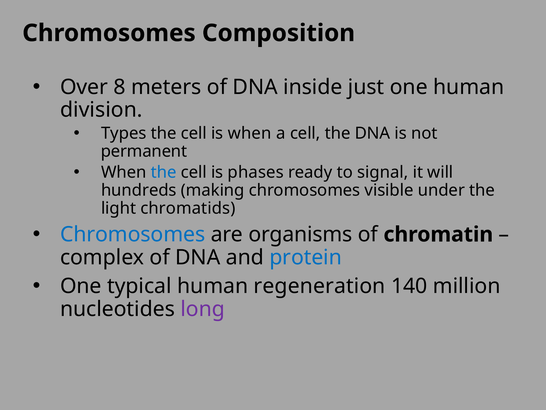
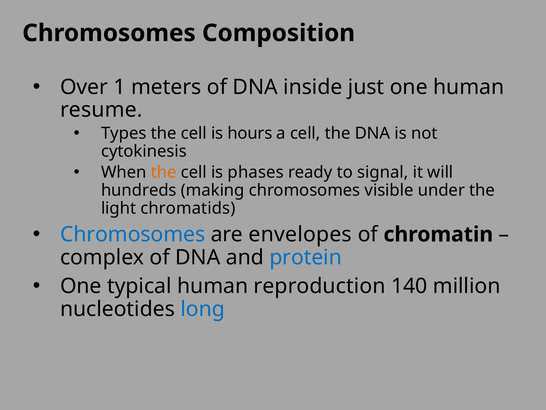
8: 8 -> 1 (120, 87)
division: division -> resume (101, 110)
is when: when -> hours (250, 133)
permanent: permanent -> cytokinesis (144, 151)
the colour: blue -> orange (164, 172)
organisms: organisms -> envelopes (300, 234)
regeneration: regeneration -> reproduction (320, 286)
long colour: purple -> blue (203, 309)
